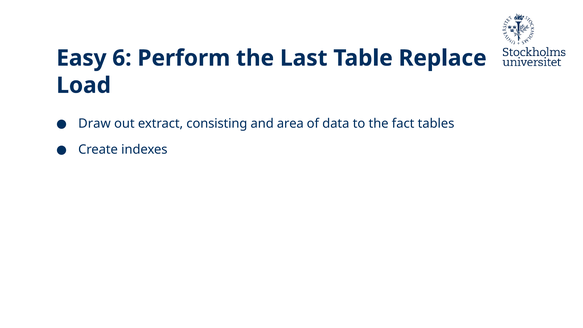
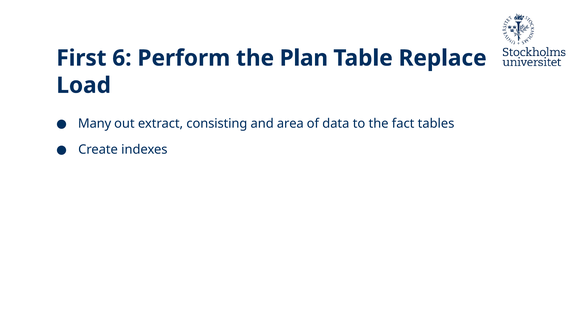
Easy: Easy -> First (81, 58)
Last: Last -> Plan (304, 58)
Draw: Draw -> Many (95, 124)
